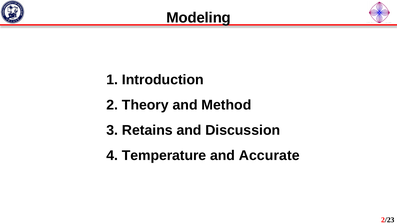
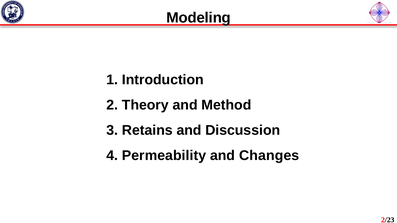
Temperature: Temperature -> Permeability (164, 156)
Accurate: Accurate -> Changes (269, 156)
